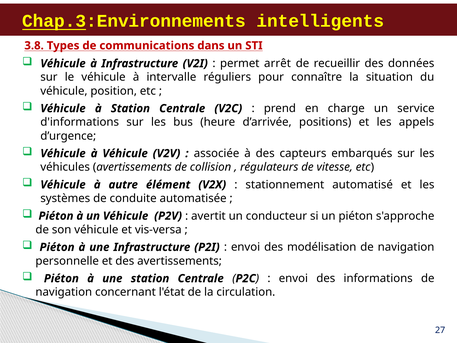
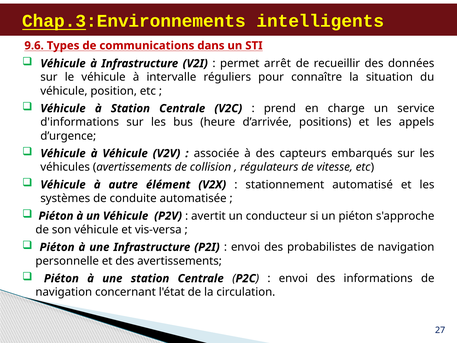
3.8: 3.8 -> 9.6 (34, 46)
modélisation: modélisation -> probabilistes (322, 247)
